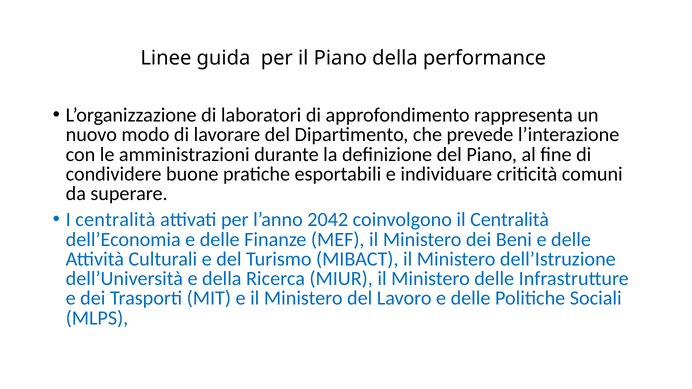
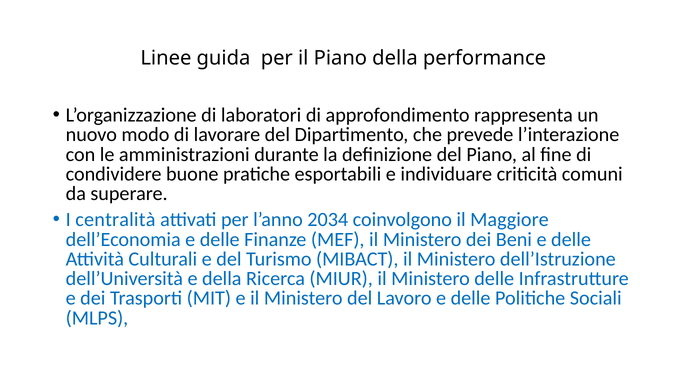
2042: 2042 -> 2034 (328, 220)
il Centralità: Centralità -> Maggiore (509, 220)
